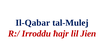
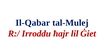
Jien: Jien -> Ġiet (88, 34)
